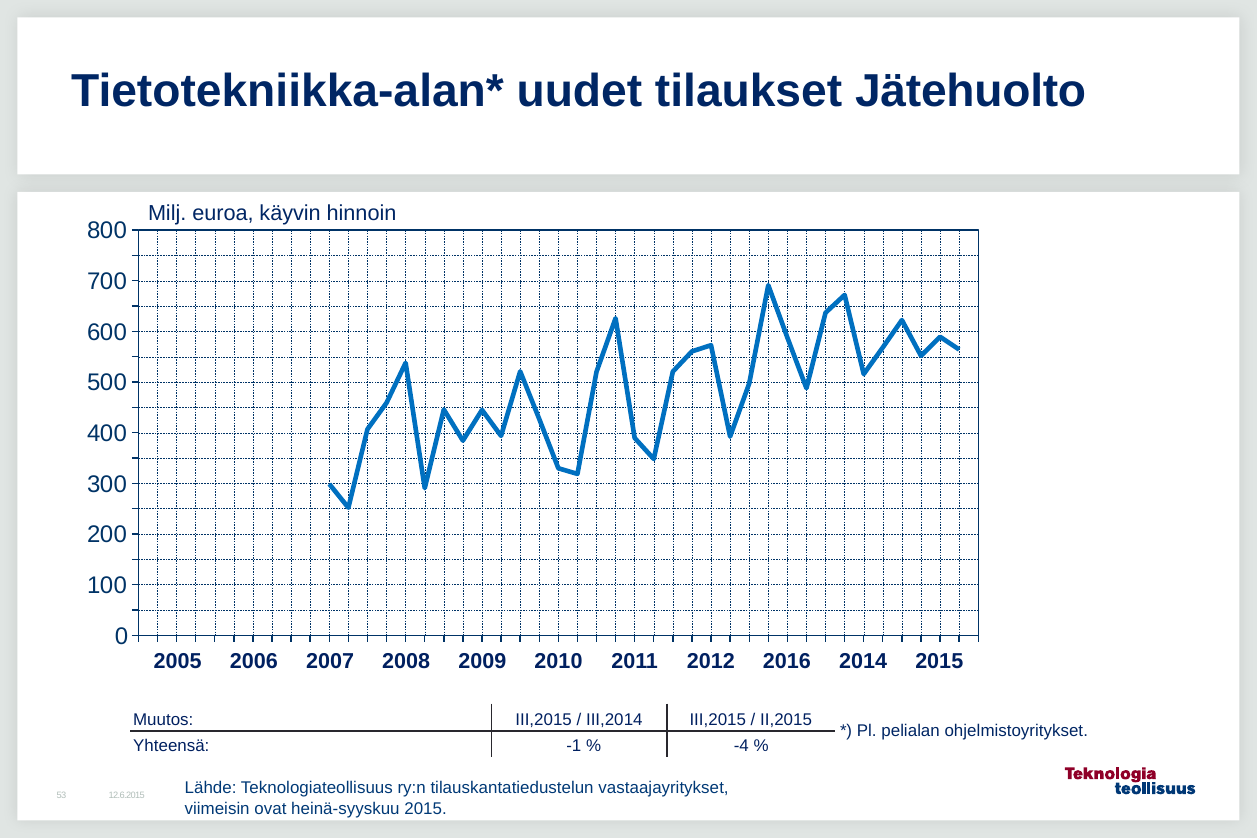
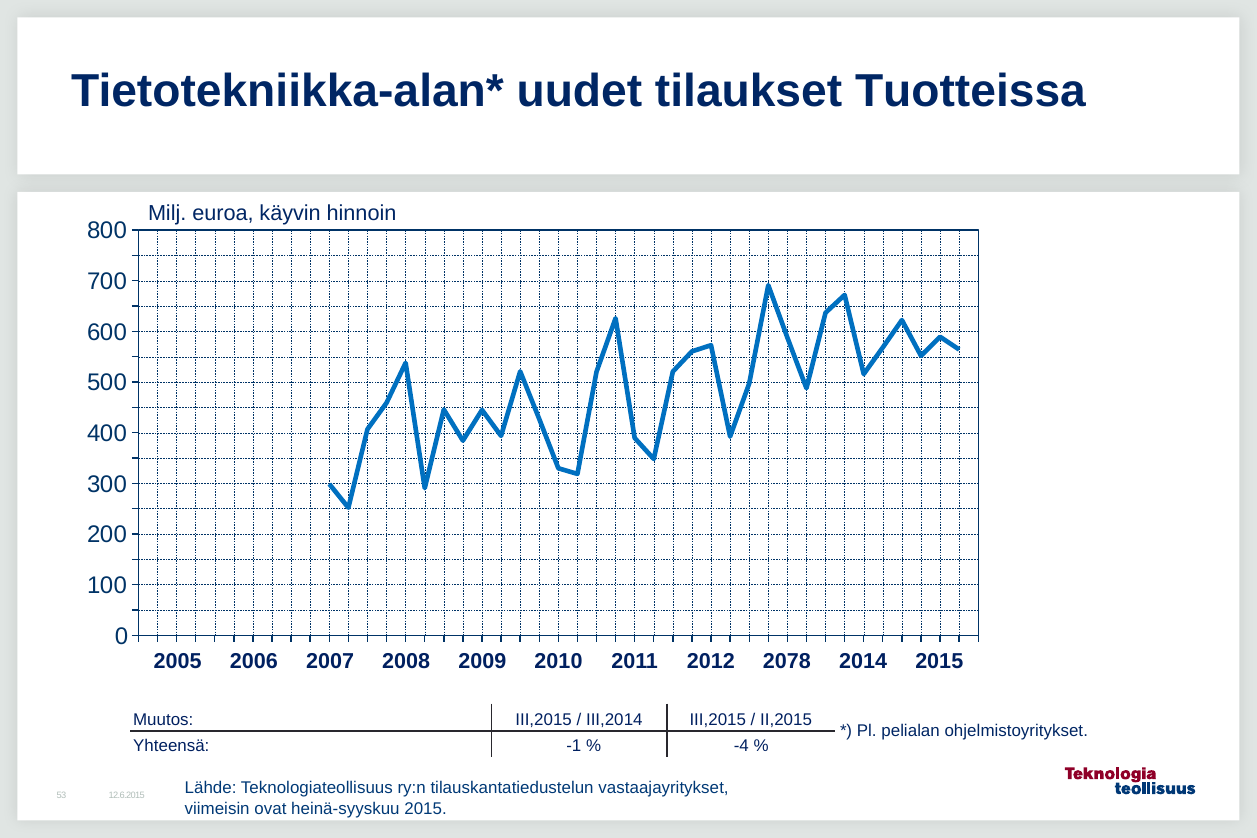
Jätehuolto: Jätehuolto -> Tuotteissa (970, 91)
2016: 2016 -> 2078 (787, 661)
